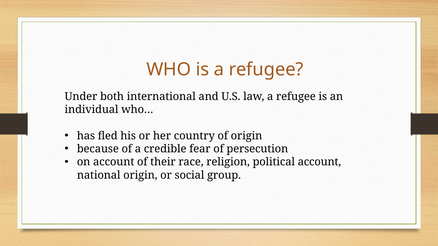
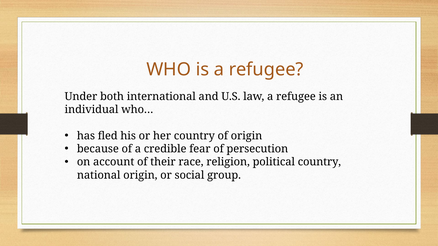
political account: account -> country (319, 162)
